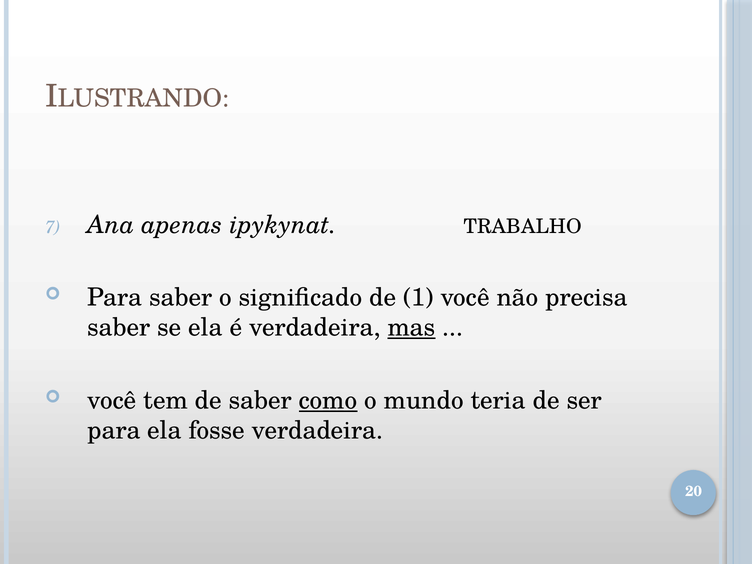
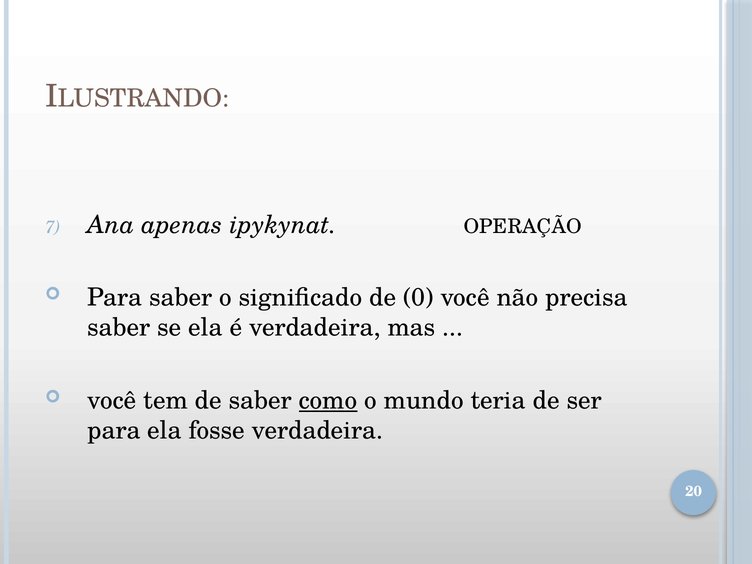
TRABALHO: TRABALHO -> OPERAÇÃO (523, 226)
1: 1 -> 0 (418, 298)
mas underline: present -> none (411, 328)
